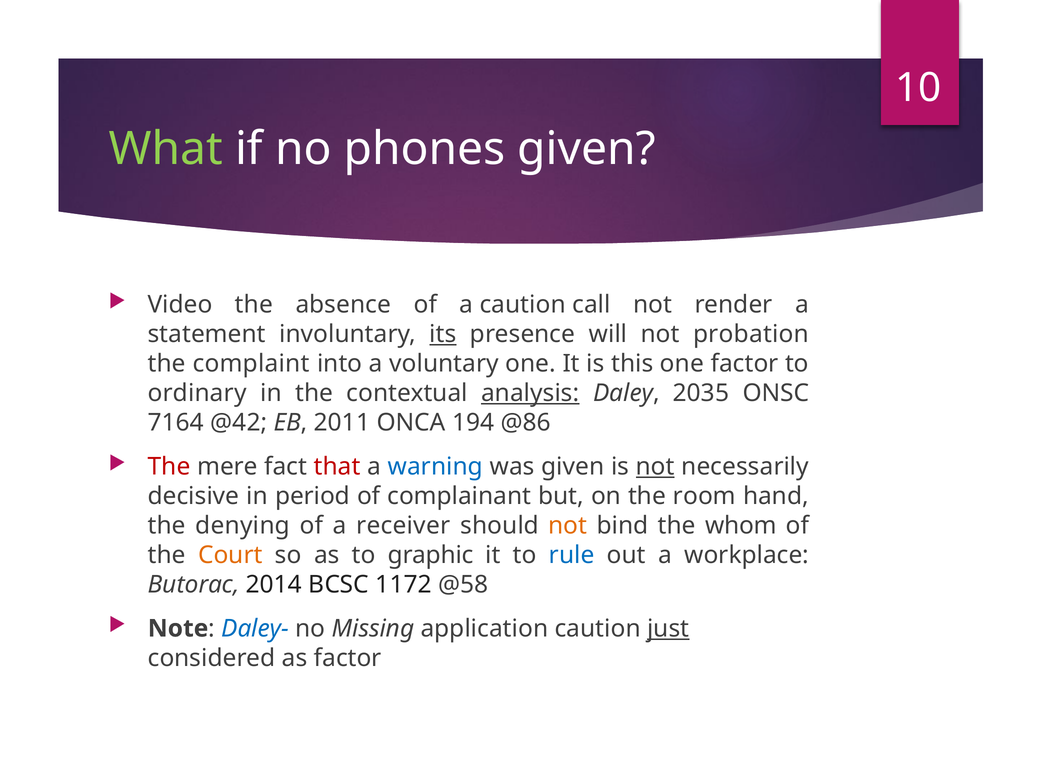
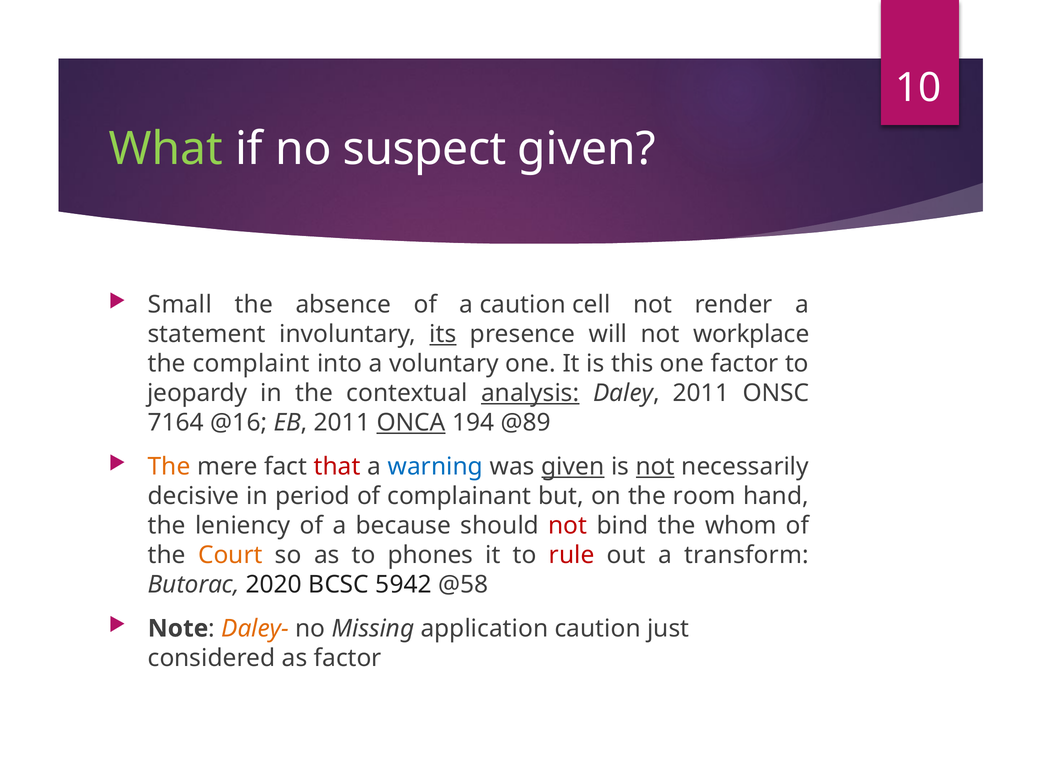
phones: phones -> suspect (425, 149)
Video: Video -> Small (180, 305)
call: call -> cell (591, 305)
probation: probation -> workplace (751, 334)
ordinary: ordinary -> jeopardy (197, 393)
Daley 2035: 2035 -> 2011 (701, 393)
@42: @42 -> @16 (239, 423)
ONCA underline: none -> present (411, 423)
@86: @86 -> @89 (526, 423)
The colour: red -> orange (169, 467)
given underline: none -> present (573, 467)
denying: denying -> leniency (243, 526)
receiver: receiver -> because (403, 526)
not colour: orange -> red (568, 526)
graphic: graphic -> phones (431, 555)
rule colour: blue -> red (572, 555)
workplace: workplace -> transform (747, 555)
2014: 2014 -> 2020 (274, 585)
1172: 1172 -> 5942 (404, 585)
Daley- colour: blue -> orange (255, 628)
just underline: present -> none (668, 628)
